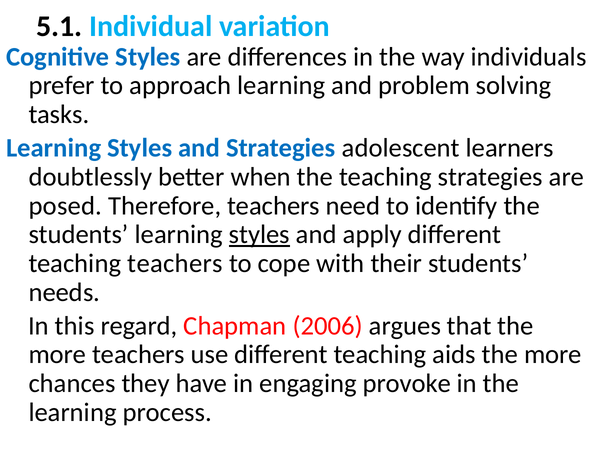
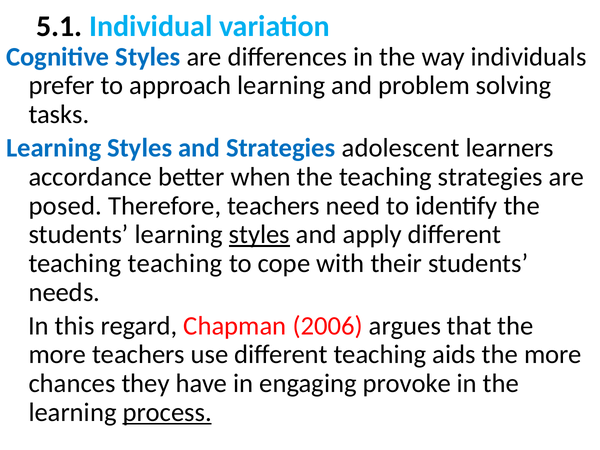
doubtlessly: doubtlessly -> accordance (90, 177)
teaching teachers: teachers -> teaching (175, 263)
process underline: none -> present (167, 412)
